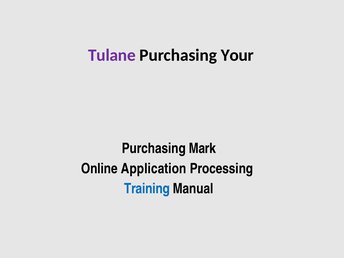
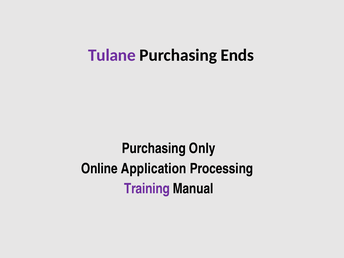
Your: Your -> Ends (237, 55)
Mark: Mark -> Only (202, 148)
Training colour: blue -> purple (147, 189)
